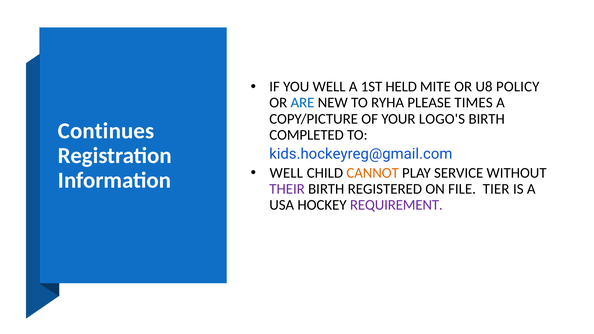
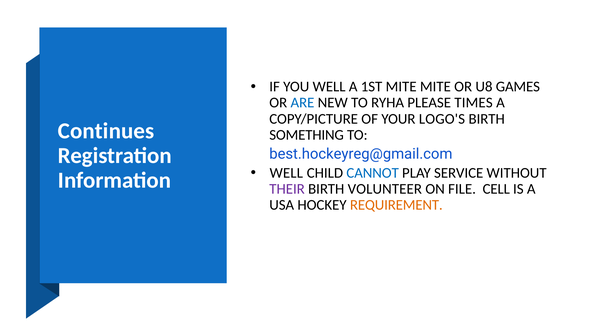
1ST HELD: HELD -> MITE (401, 87)
POLICY: POLICY -> GAMES (518, 87)
COMPLETED: COMPLETED -> SOMETHING (307, 135)
kids.hockeyreg@gmail.com: kids.hockeyreg@gmail.com -> best.hockeyreg@gmail.com (361, 154)
CANNOT colour: orange -> blue (373, 173)
REGISTERED: REGISTERED -> VOLUNTEER (385, 189)
TIER: TIER -> CELL (496, 189)
REQUIREMENT colour: purple -> orange (396, 205)
